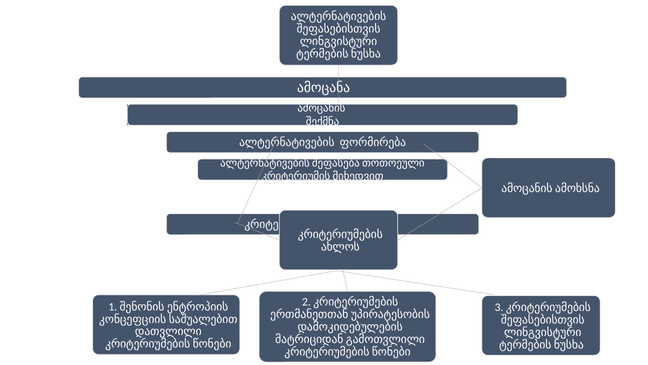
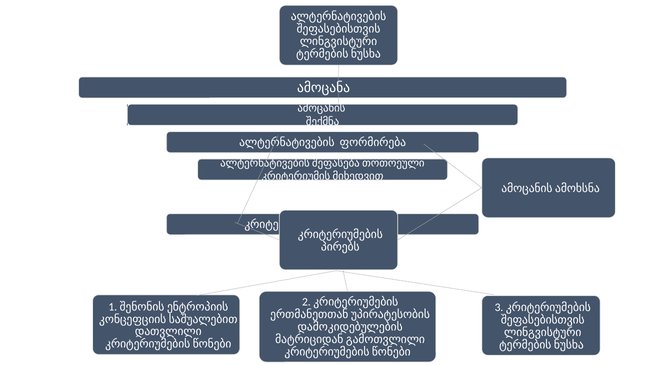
ახლოს: ახლოს -> პირებს (340, 247)
